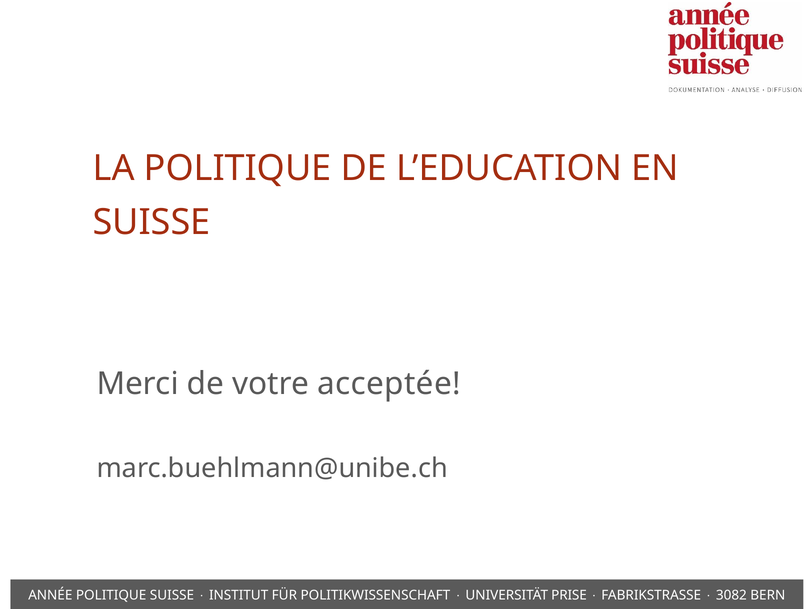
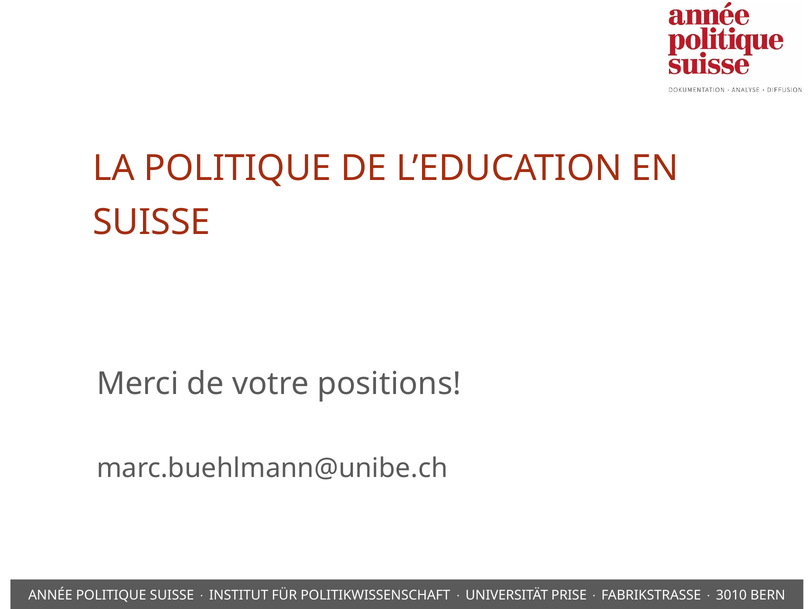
acceptée: acceptée -> positions (389, 384)
3082: 3082 -> 3010 (731, 595)
